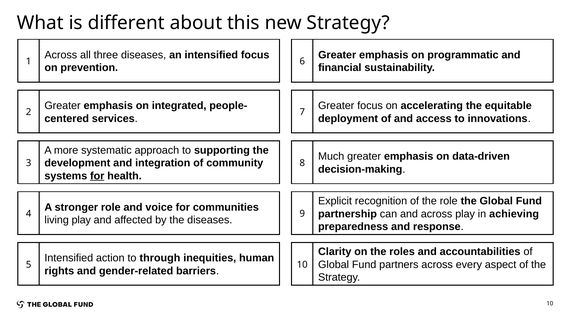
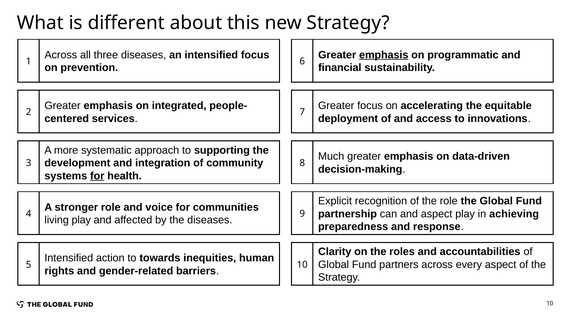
emphasis underline: none -> present (384, 55)
and across: across -> aspect (437, 214)
through: through -> towards (160, 258)
